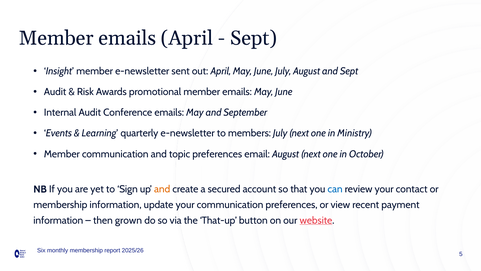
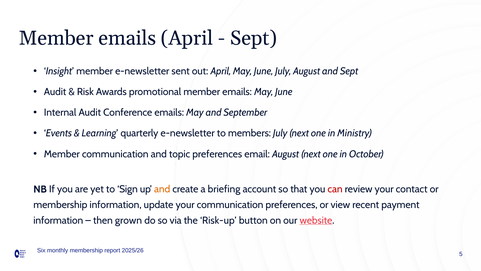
secured: secured -> briefing (224, 189)
can colour: blue -> red (335, 189)
That-up: That-up -> Risk-up (218, 220)
